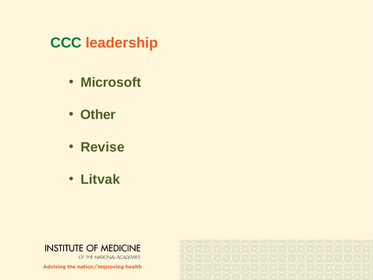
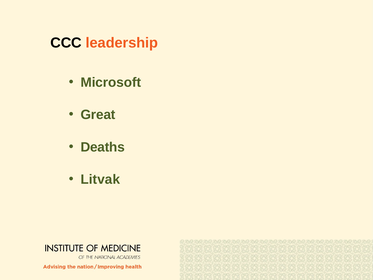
CCC colour: green -> black (66, 43)
Other: Other -> Great (98, 115)
Revise: Revise -> Deaths (103, 147)
